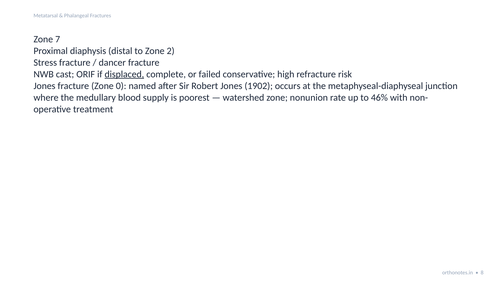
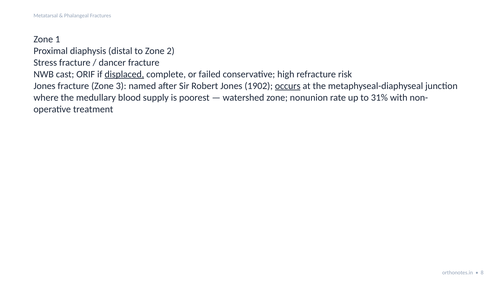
7: 7 -> 1 (58, 39)
0: 0 -> 3 (121, 86)
occurs underline: none -> present (288, 86)
46%: 46% -> 31% (379, 97)
